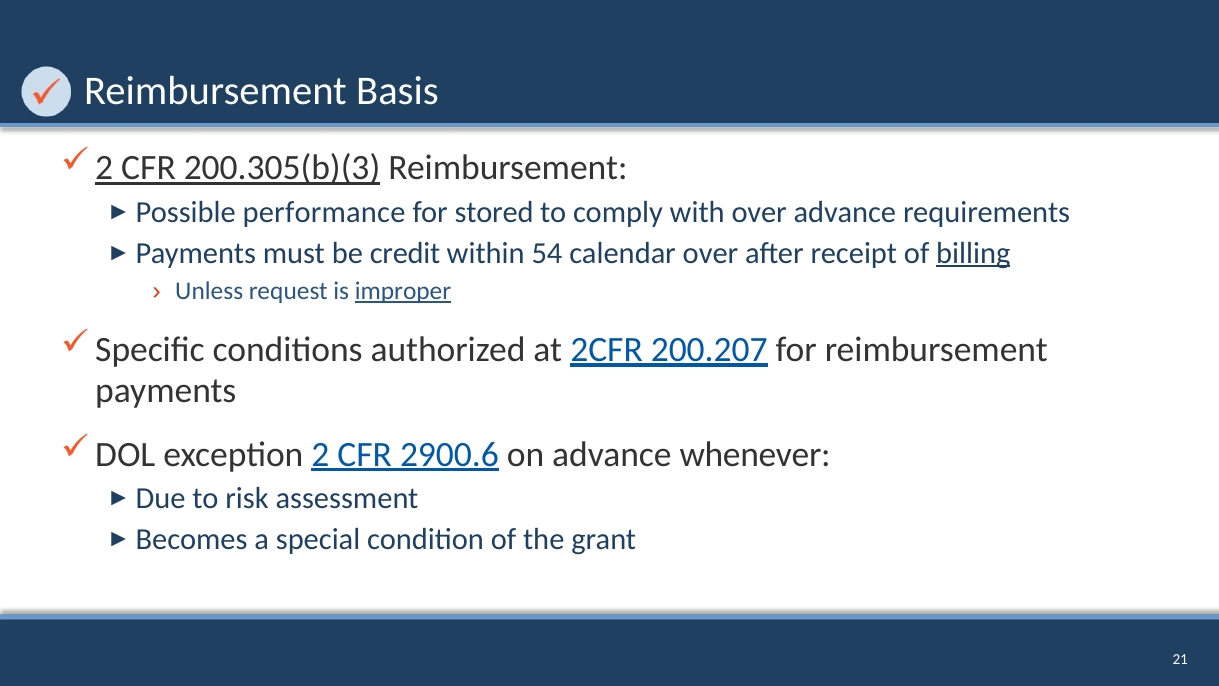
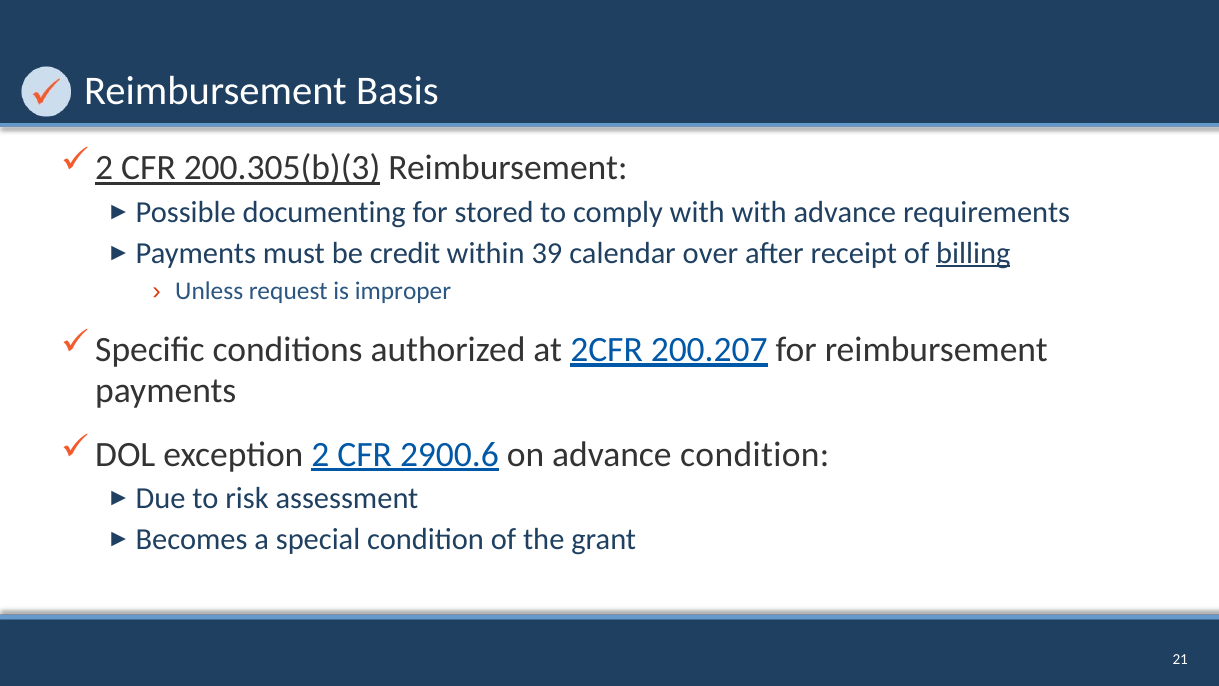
performance: performance -> documenting (324, 212)
with over: over -> with (759, 212)
54: 54 -> 39 (547, 253)
improper underline: present -> none (403, 291)
advance whenever: whenever -> condition (755, 454)
